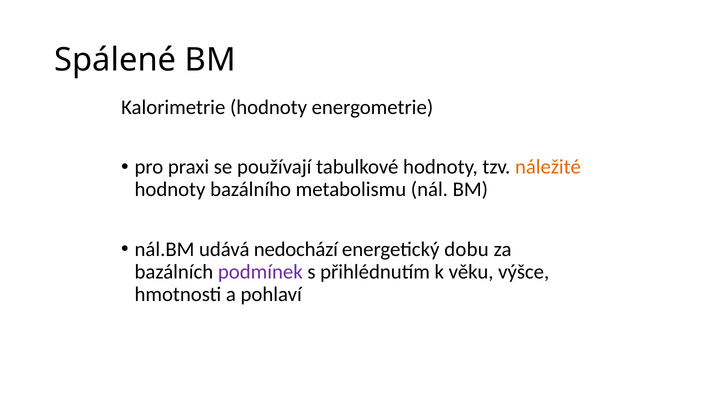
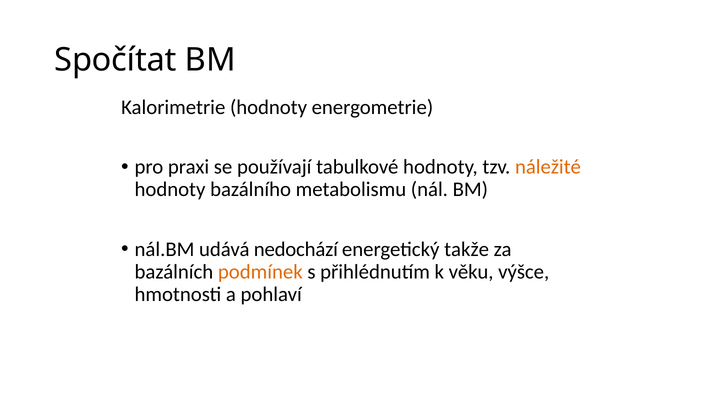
Spálené: Spálené -> Spočítat (116, 60)
dobu: dobu -> takže (467, 249)
podmínek colour: purple -> orange (260, 272)
